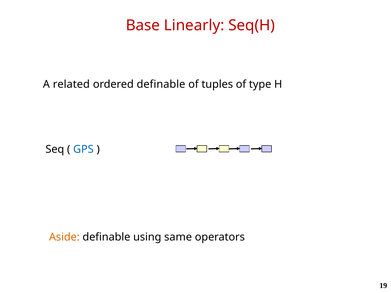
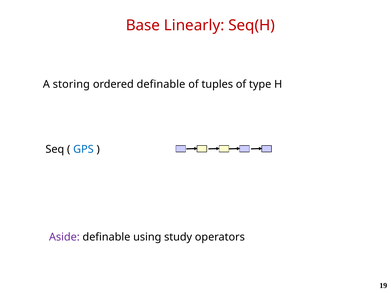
related: related -> storing (71, 84)
Aside colour: orange -> purple (64, 237)
same: same -> study (178, 237)
